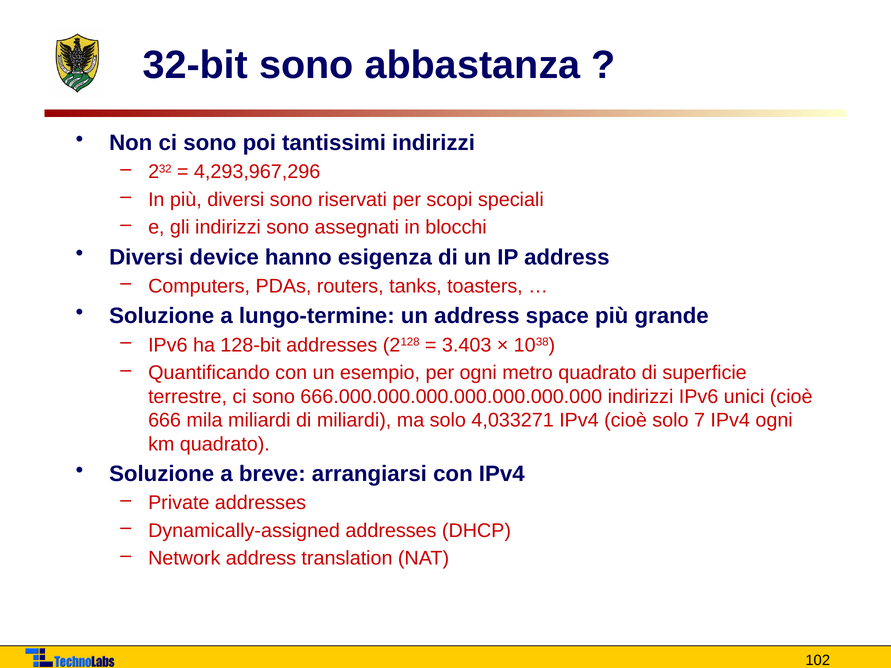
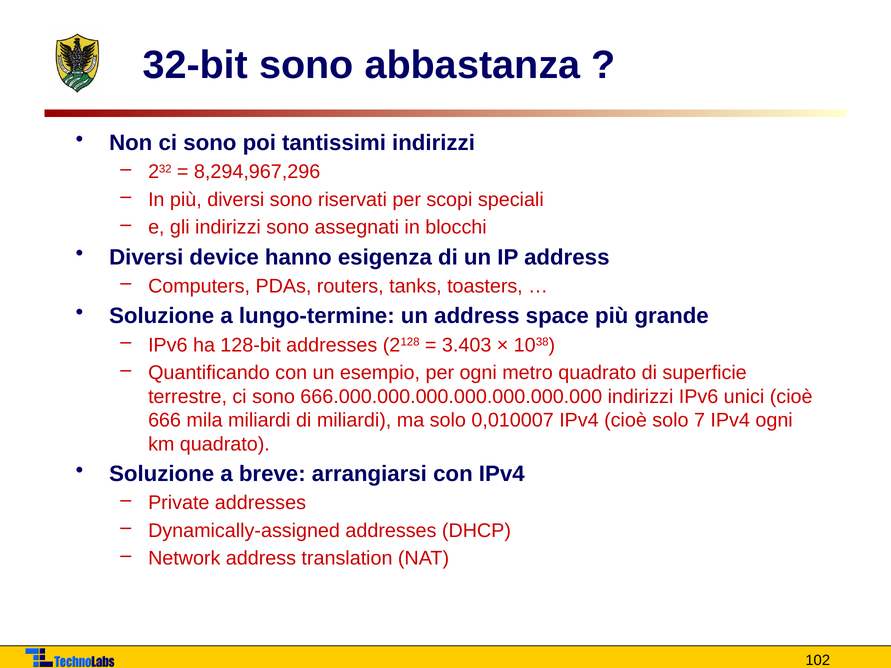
4,293,967,296: 4,293,967,296 -> 8,294,967,296 (257, 172)
4,033271: 4,033271 -> 0,010007 (513, 420)
